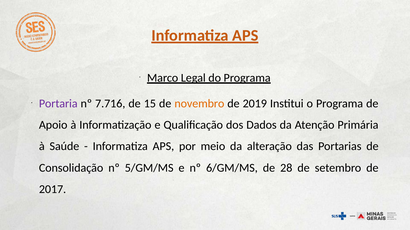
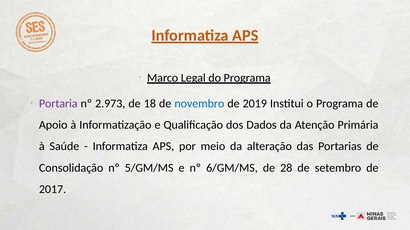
7.716: 7.716 -> 2.973 (110, 104)
15: 15 -> 18 (150, 104)
novembro colour: orange -> blue (199, 104)
